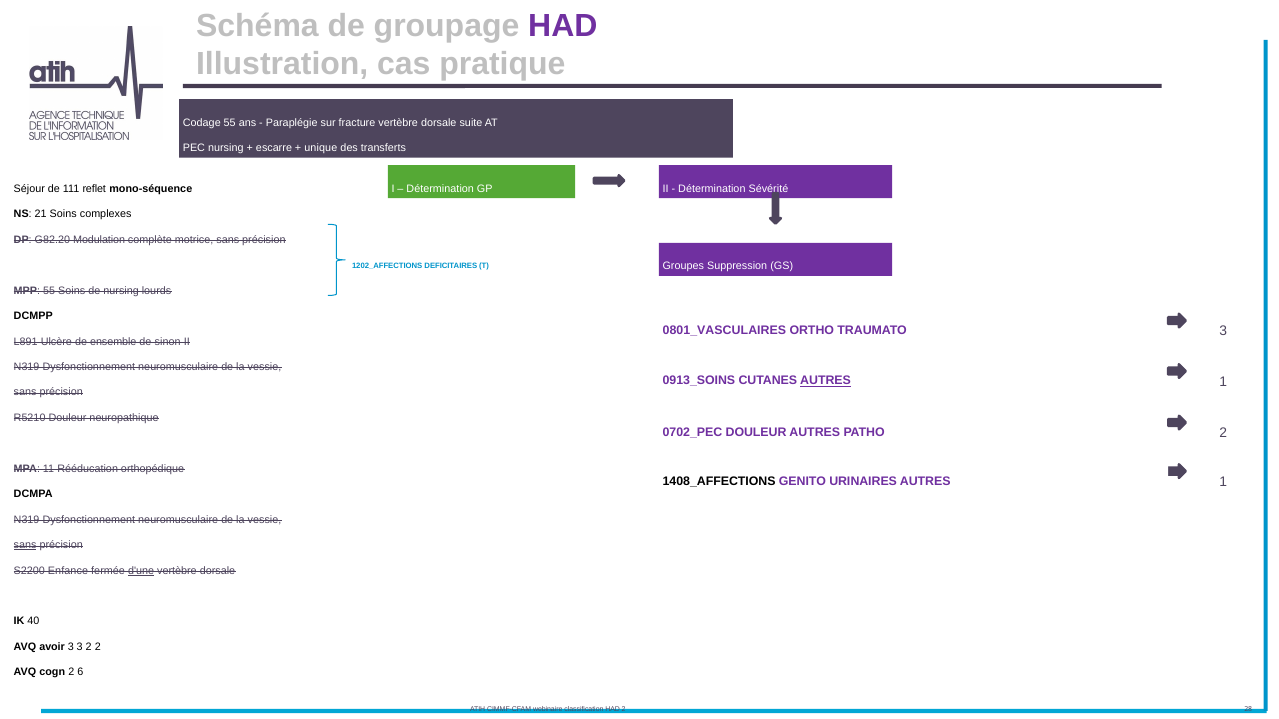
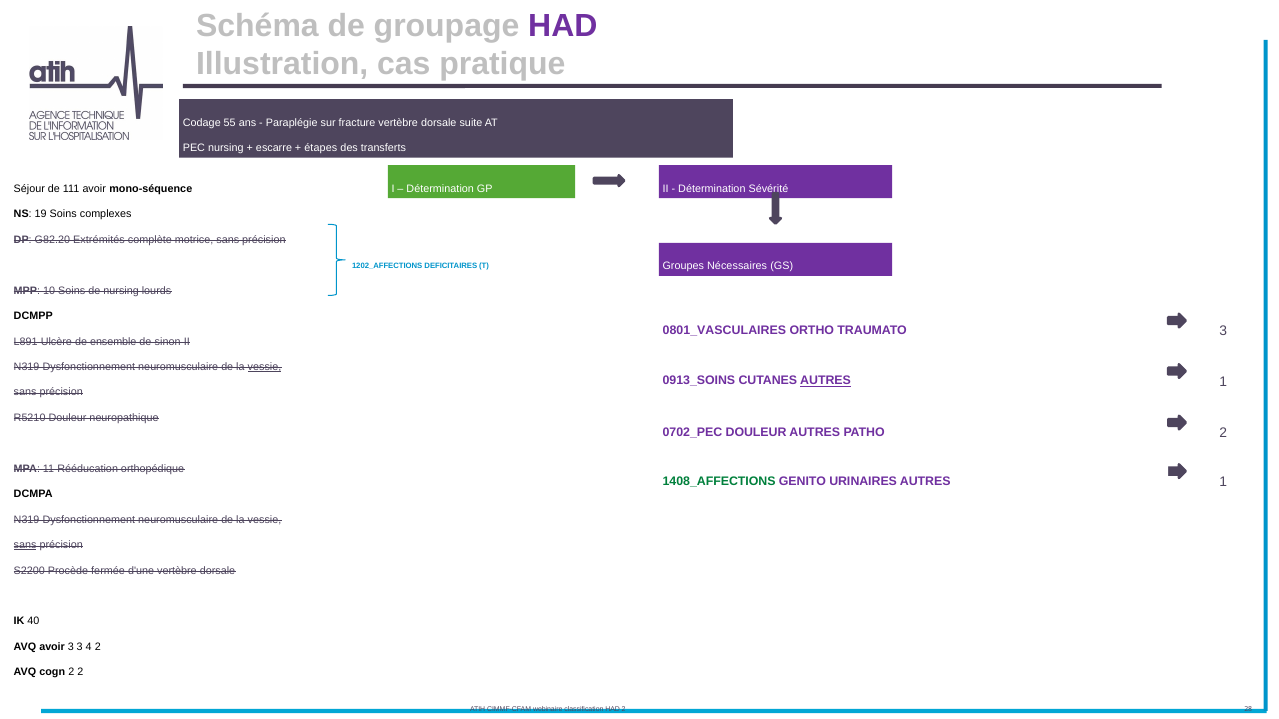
unique: unique -> étapes (321, 148)
111 reflet: reflet -> avoir (94, 189)
21: 21 -> 19 (41, 214)
Modulation: Modulation -> Extrémités (99, 240)
Suppression: Suppression -> Nécessaires (737, 267)
MPP 55: 55 -> 10 (49, 291)
vessie underline: none -> present (265, 367)
1408_AFFECTIONS colour: black -> green (719, 481)
Enfance: Enfance -> Procède (68, 571)
d'une underline: present -> none (141, 571)
3 2: 2 -> 4 (89, 647)
2 6: 6 -> 2 (80, 673)
